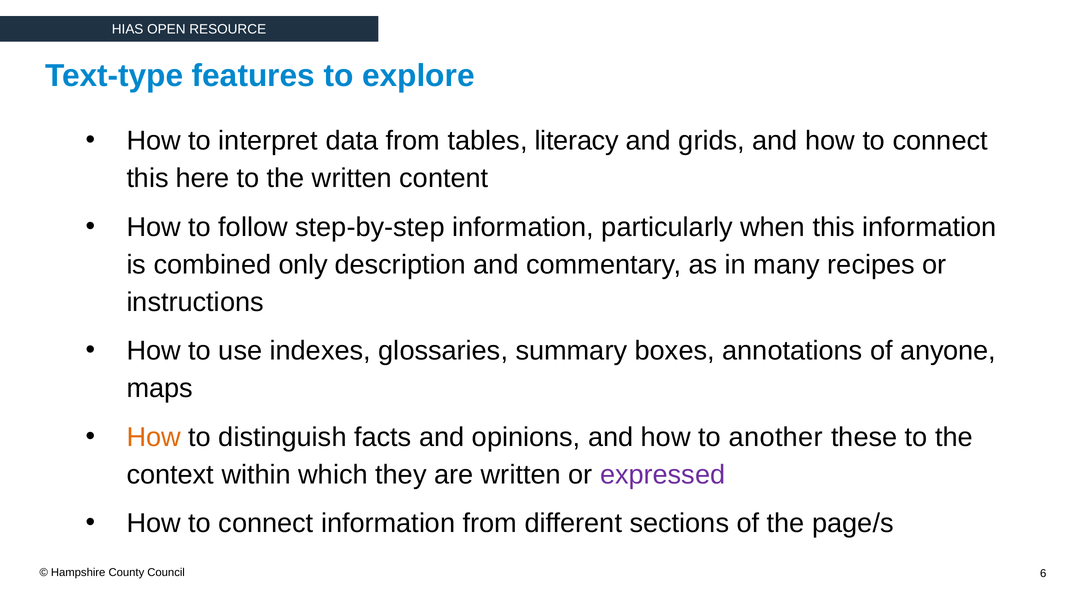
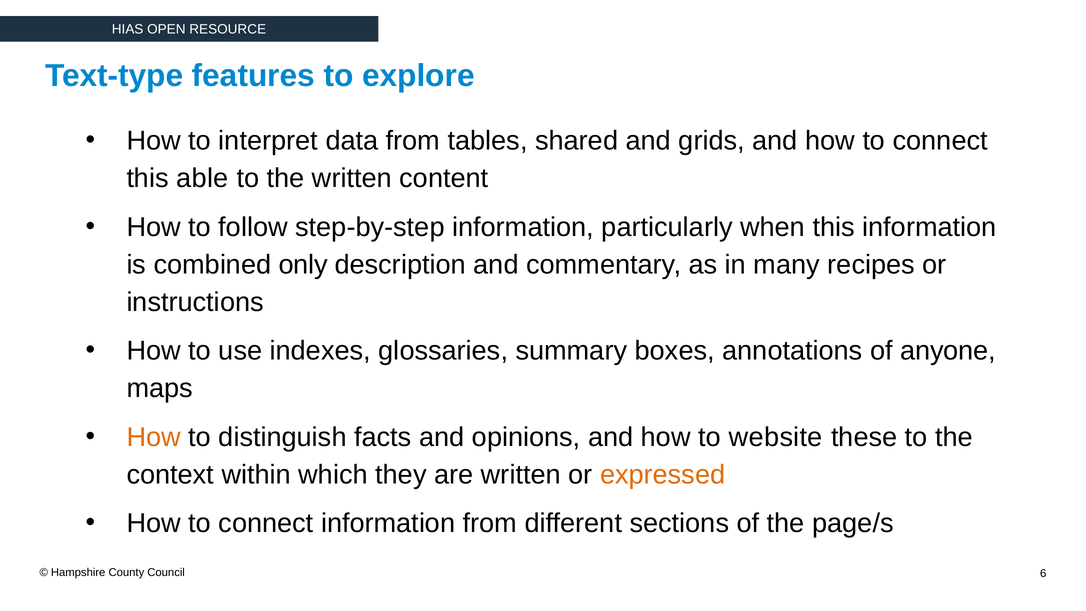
literacy: literacy -> shared (577, 141)
here: here -> able (202, 178)
another: another -> website (776, 437)
expressed colour: purple -> orange (663, 475)
